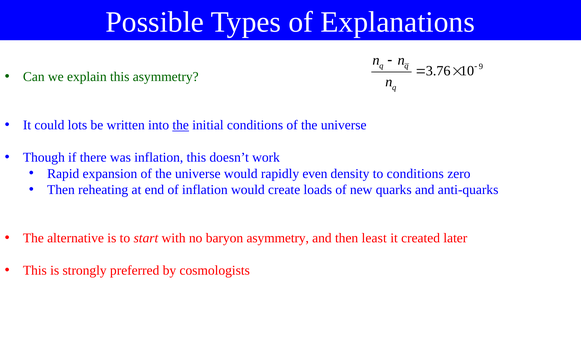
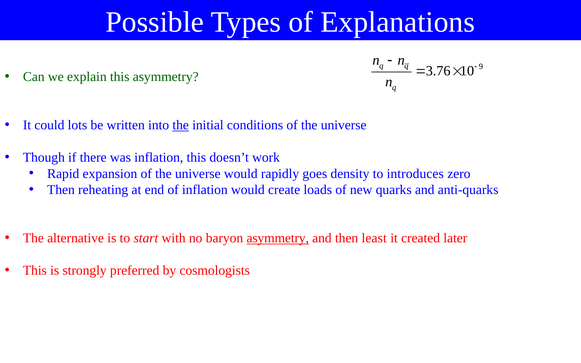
even: even -> goes (315, 174)
to conditions: conditions -> introduces (415, 174)
asymmetry underline: none -> present (278, 238)
